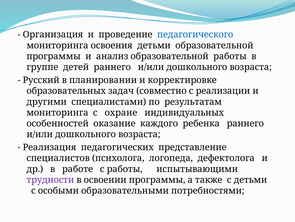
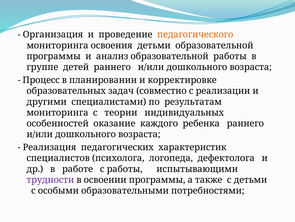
педагогического colour: blue -> orange (195, 34)
Русский: Русский -> Процесс (41, 80)
охране: охране -> теории (121, 112)
представление: представление -> характеристик (192, 147)
